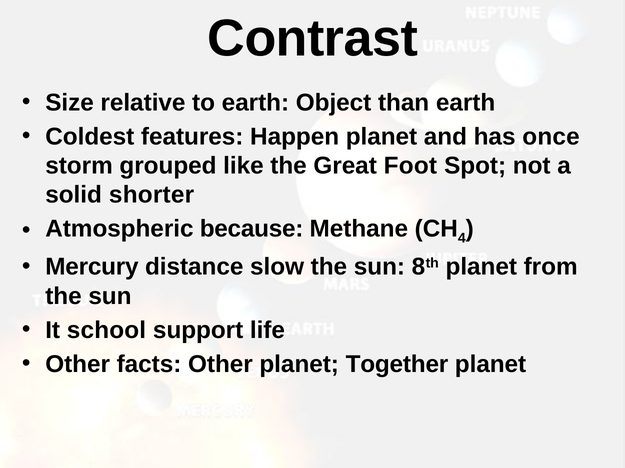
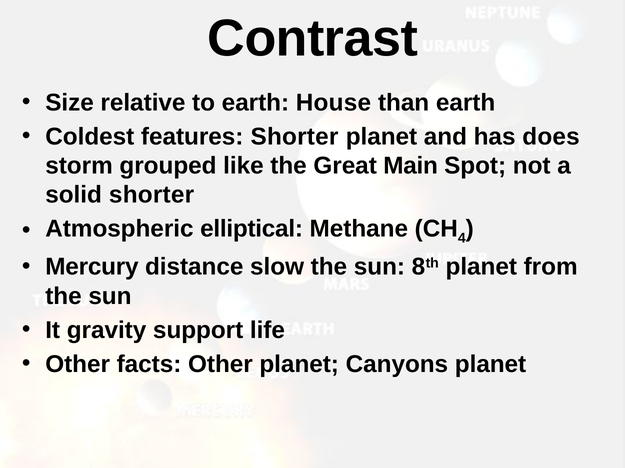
Object: Object -> House (333, 103)
features Happen: Happen -> Shorter (294, 137)
once: once -> does (551, 137)
Foot: Foot -> Main (411, 166)
because: because -> elliptical (252, 229)
school: school -> gravity (107, 331)
Together: Together -> Canyons (397, 365)
